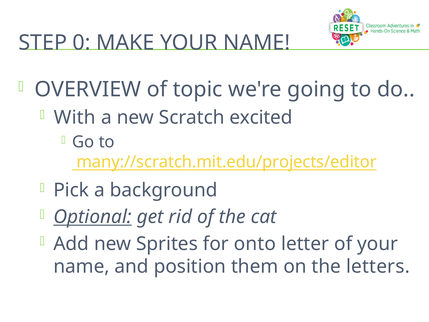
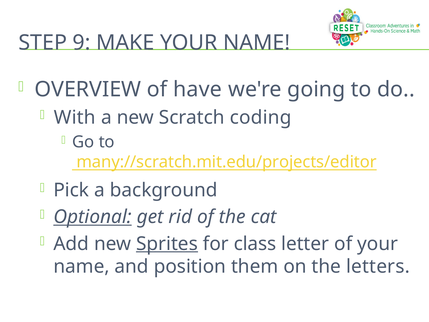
0: 0 -> 9 (82, 43)
topic: topic -> have (198, 89)
excited: excited -> coding (261, 117)
Sprites underline: none -> present (167, 244)
onto: onto -> class (255, 244)
